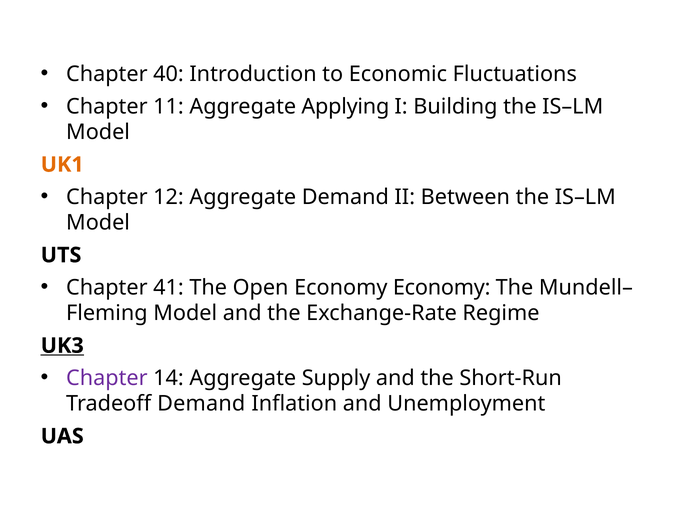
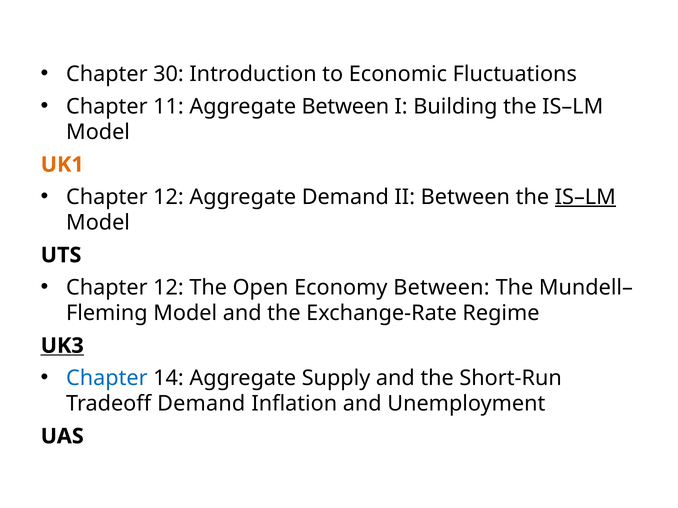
40: 40 -> 30 (168, 74)
Aggregate Applying: Applying -> Between (345, 107)
IS–LM underline: none -> present (585, 197)
41: 41 -> 12 (168, 288)
Economy Economy: Economy -> Between (441, 288)
Chapter colour: purple -> blue (107, 378)
